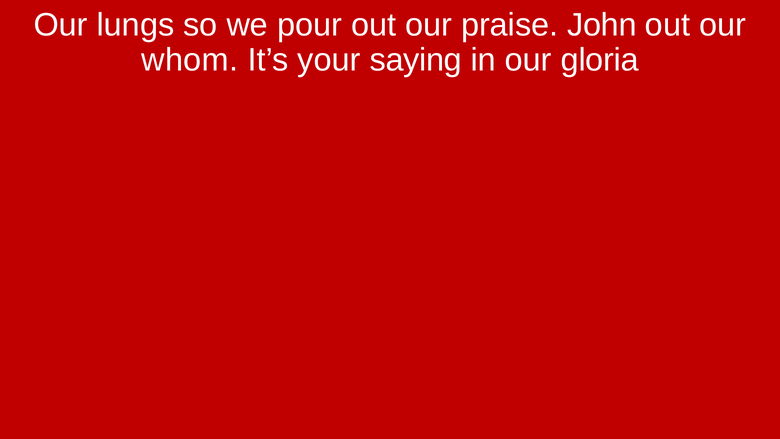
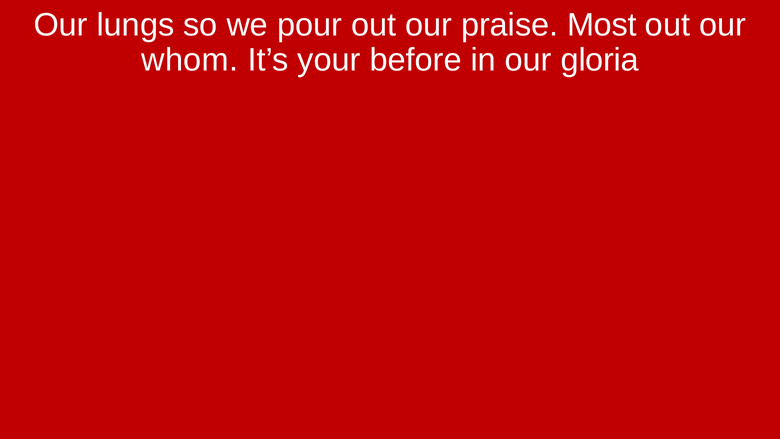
John: John -> Most (602, 25)
saying: saying -> before (416, 60)
